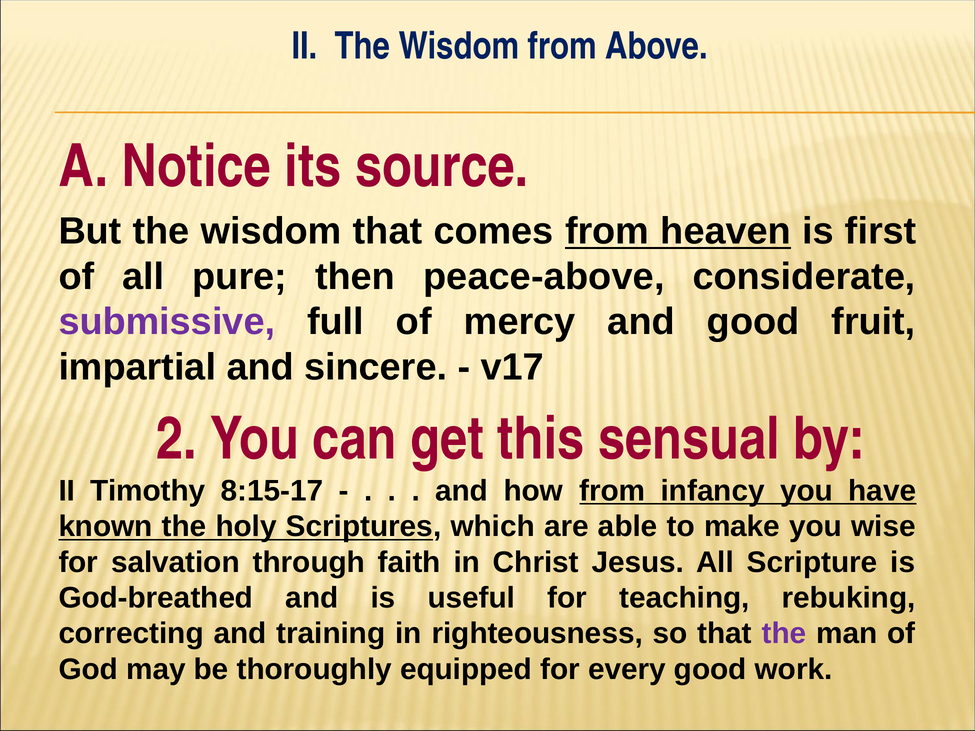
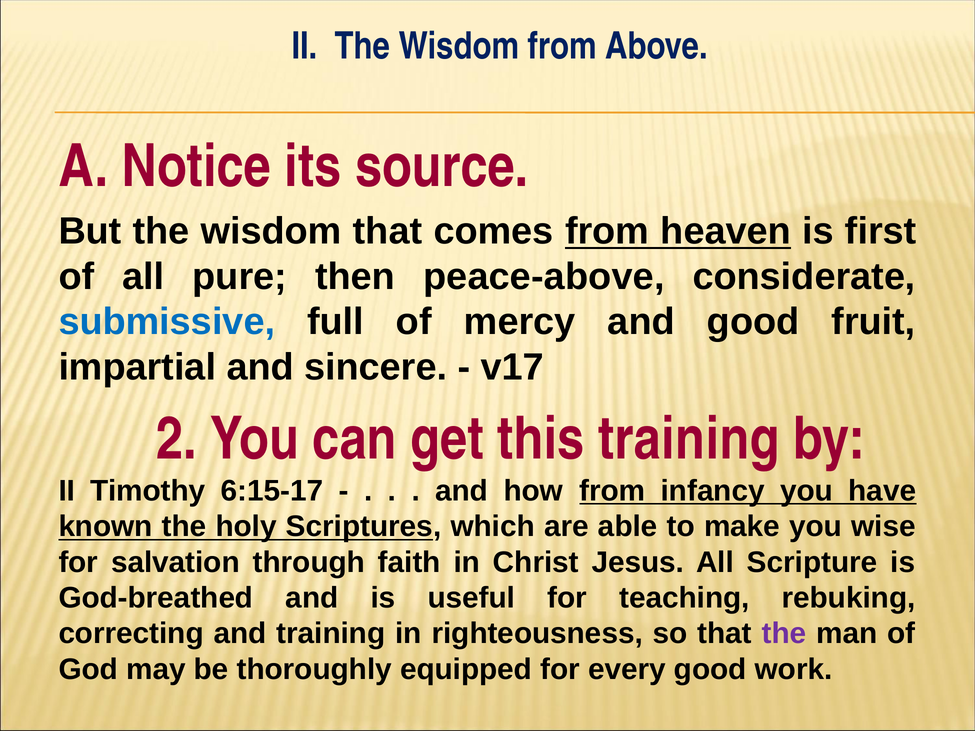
submissive colour: purple -> blue (167, 322)
this sensual: sensual -> training (689, 439)
8:15-17: 8:15-17 -> 6:15-17 (272, 491)
